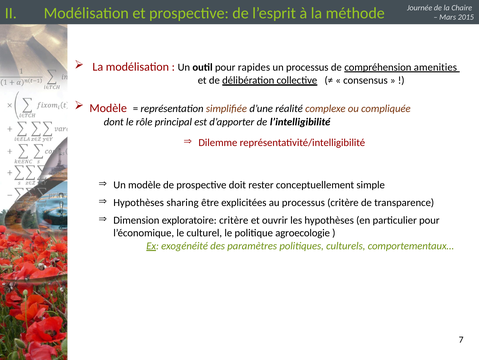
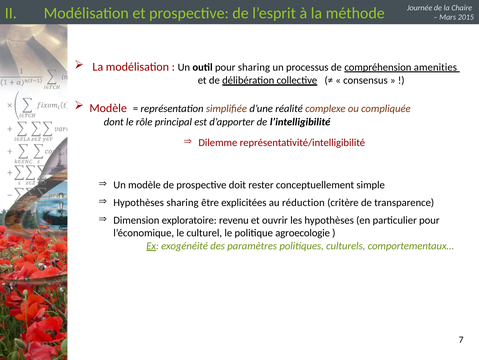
pour rapides: rapides -> sharing (254, 67)
au processus: processus -> réduction (303, 202)
exploratoire critère: critère -> revenu (234, 220)
